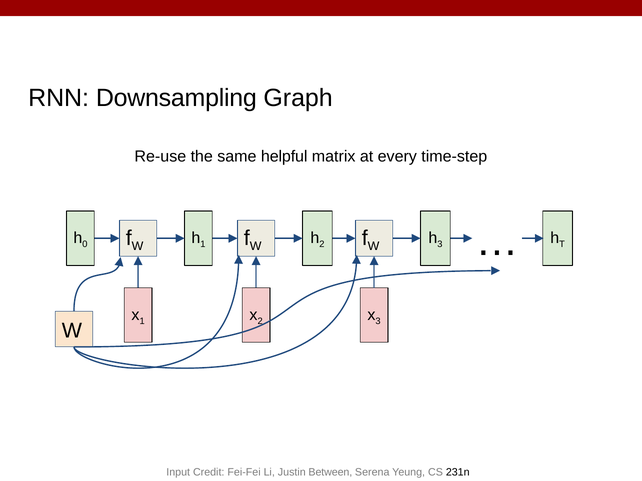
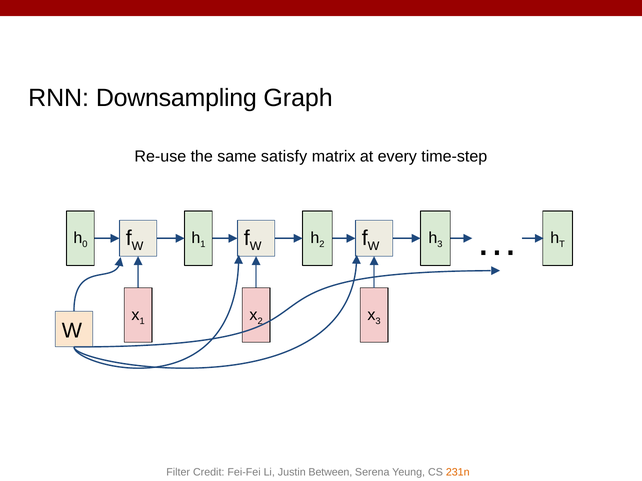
helpful: helpful -> satisfy (284, 157)
Input: Input -> Filter (178, 473)
231n colour: black -> orange (458, 473)
